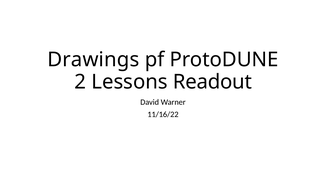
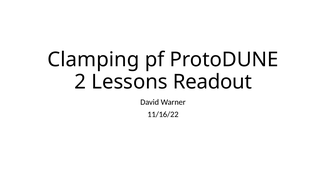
Drawings: Drawings -> Clamping (93, 59)
